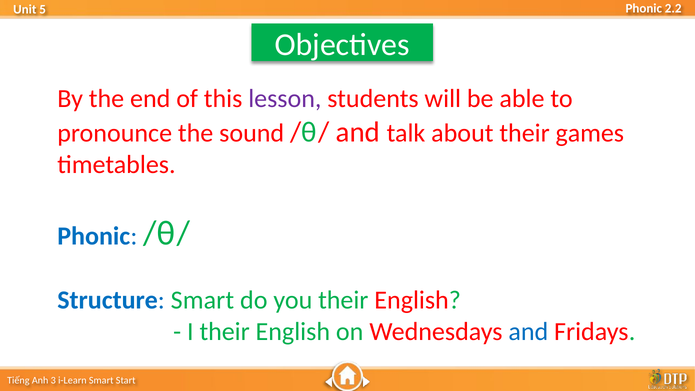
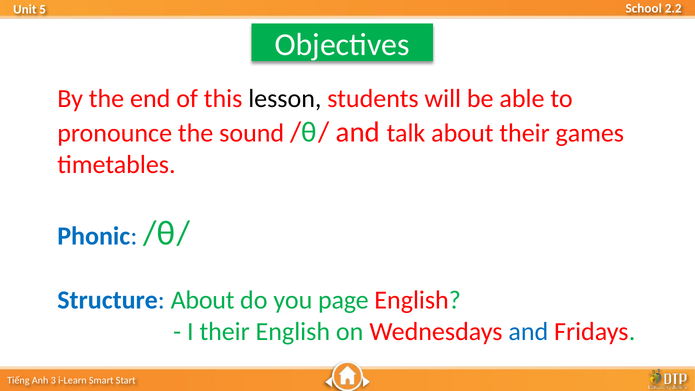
Phonic: Phonic -> School (644, 9)
lesson colour: purple -> black (285, 99)
Structure Smart: Smart -> About (203, 300)
you their: their -> page (343, 300)
